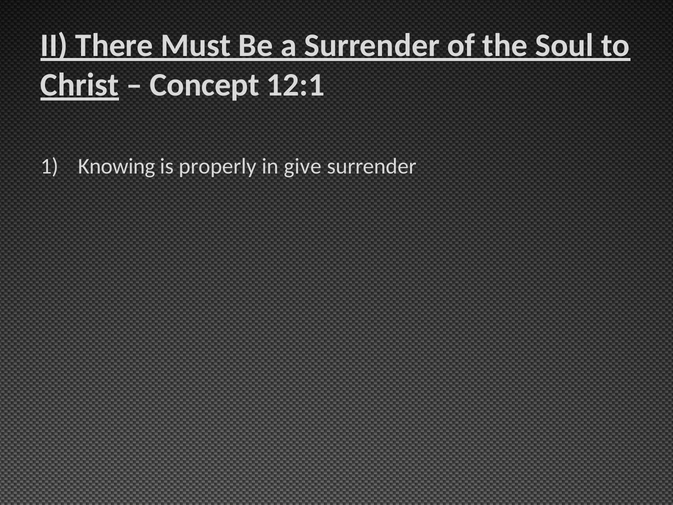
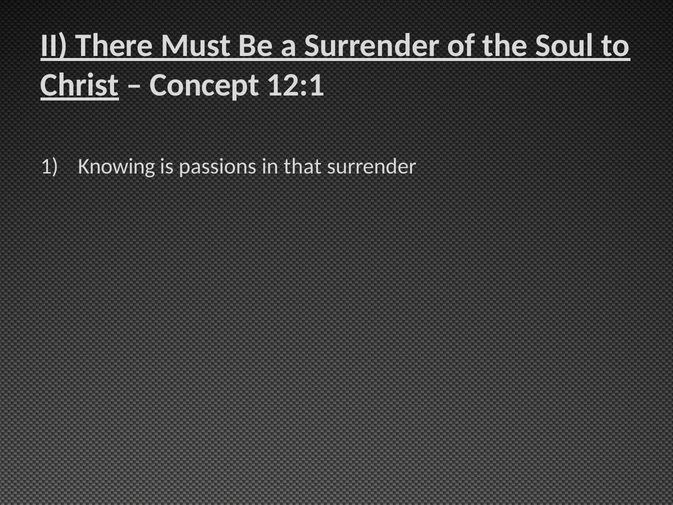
properly: properly -> passions (218, 166)
give: give -> that (303, 166)
